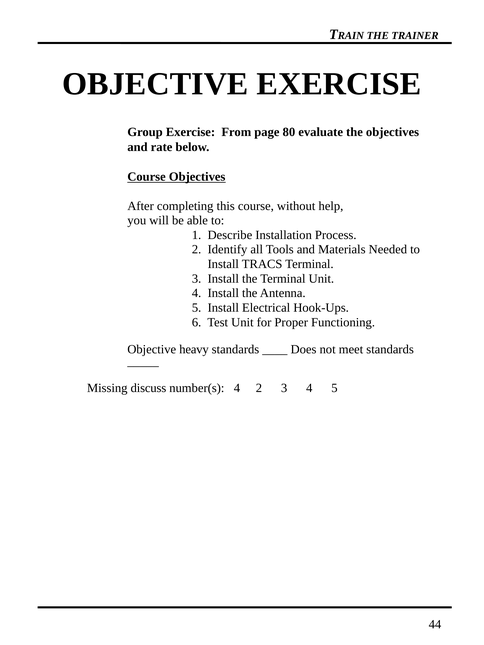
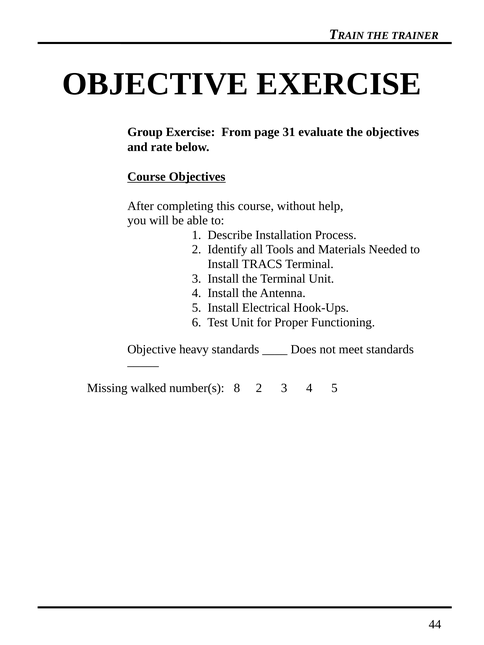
80: 80 -> 31 (289, 132)
discuss: discuss -> walked (148, 388)
number(s 4: 4 -> 8 (237, 388)
